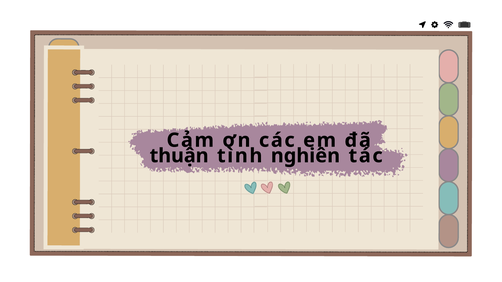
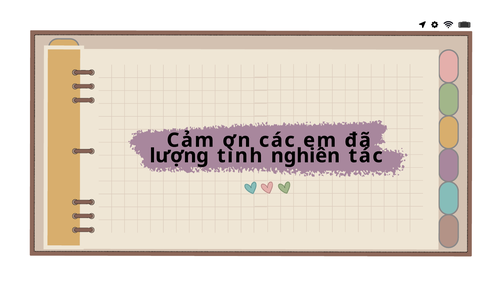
thuận: thuận -> lượng (179, 156)
